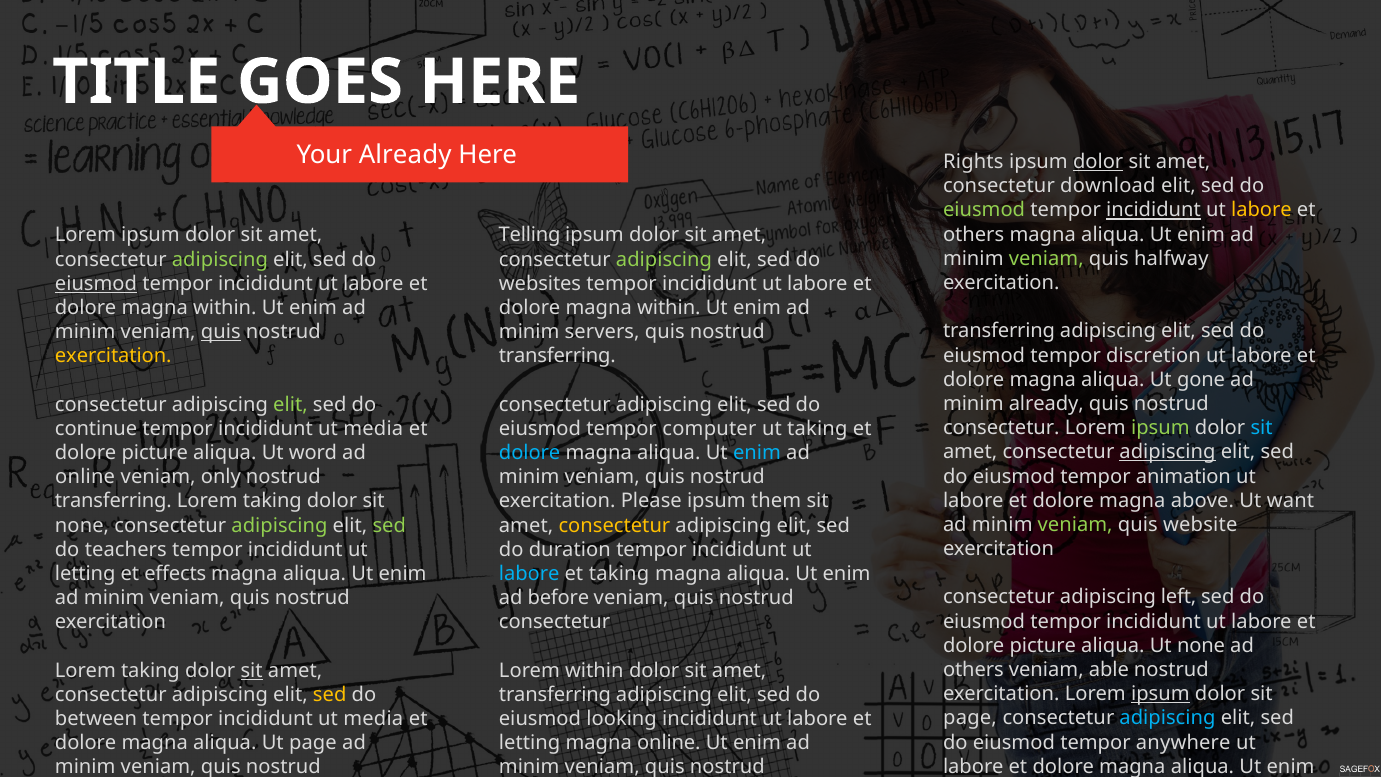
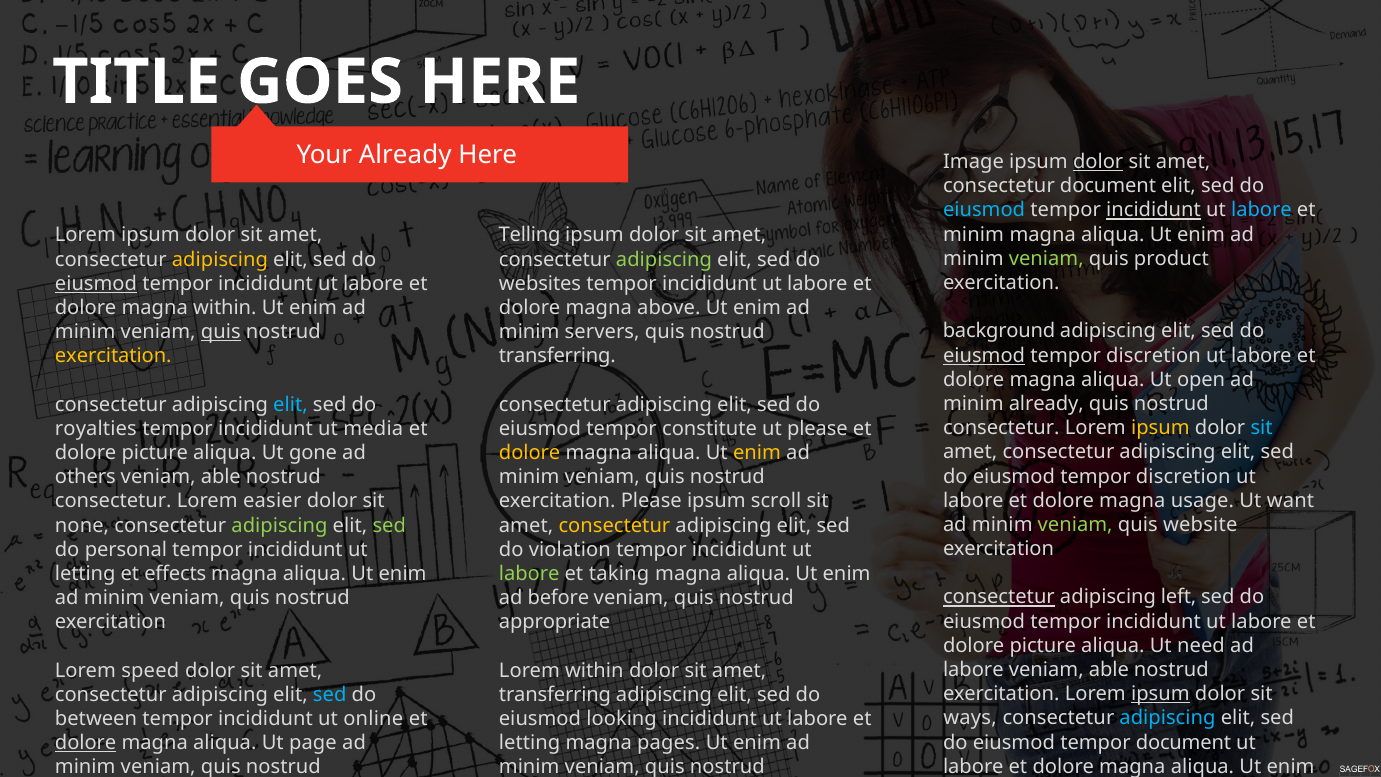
Rights: Rights -> Image (973, 162)
consectetur download: download -> document (1108, 186)
eiusmod colour: light green -> light blue (984, 210)
labore colour: yellow -> light blue (1261, 210)
others: others -> minim (974, 234)
halfway: halfway -> product (1171, 259)
adipiscing colour: light green -> yellow (220, 259)
within: within -> above (669, 308)
transferring: transferring -> background (999, 331)
eiusmod underline: none -> present (984, 355)
gone: gone -> open (1201, 380)
elit colour: light green -> light blue (290, 404)
ipsum colour: light green -> yellow (1160, 428)
continue: continue -> royalties (96, 429)
computer: computer -> constitute (710, 429)
ut taking: taking -> please (817, 429)
adipiscing underline: present -> none (1168, 452)
word: word -> gone (313, 453)
dolore colour: light blue -> yellow (530, 453)
enim colour: light blue -> yellow (757, 453)
animation: animation -> discretion (1183, 476)
online: online -> others (85, 477)
only: only -> able (221, 477)
above: above -> usage (1202, 500)
transferring: transferring -> consectetur (113, 501)
taking: taking -> easier (272, 501)
them: them -> scroll (776, 501)
teachers: teachers -> personal (126, 550)
duration: duration -> violation (570, 550)
labore colour: light blue -> light green (529, 574)
consectetur underline: none -> present (999, 597)
consectetur: consectetur -> appropriate (555, 622)
Ut none: none -> need (1201, 646)
others: others -> labore (973, 670)
taking: taking -> speed (150, 670)
sit underline: present -> none (252, 670)
sed colour: yellow -> light blue (330, 695)
page: page -> ways (970, 718)
media: media -> online (373, 719)
tempor anywhere: anywhere -> document (1183, 742)
dolore underline: none -> present (86, 743)
magna online: online -> pages (669, 743)
